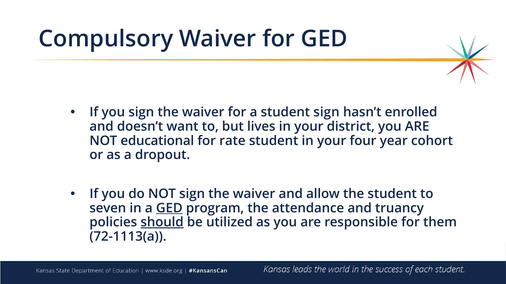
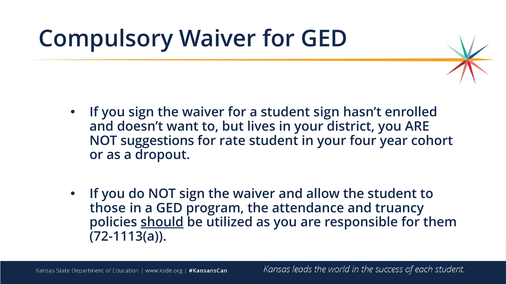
educational: educational -> suggestions (157, 141)
seven: seven -> those (108, 208)
GED underline: present -> none (169, 208)
